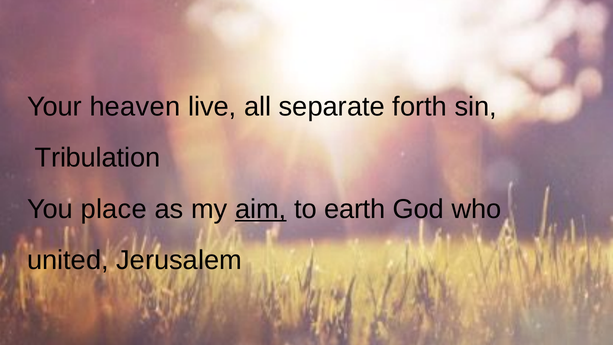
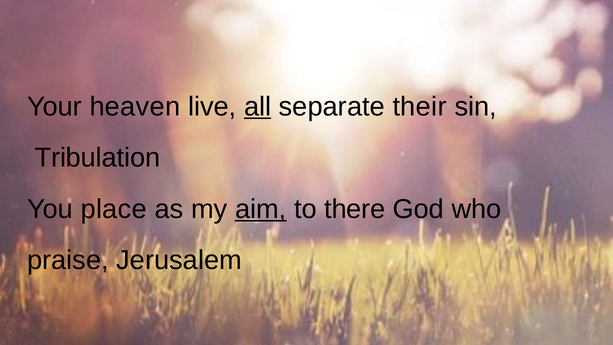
all underline: none -> present (258, 107)
forth: forth -> their (420, 107)
earth: earth -> there (355, 209)
united: united -> praise (68, 260)
